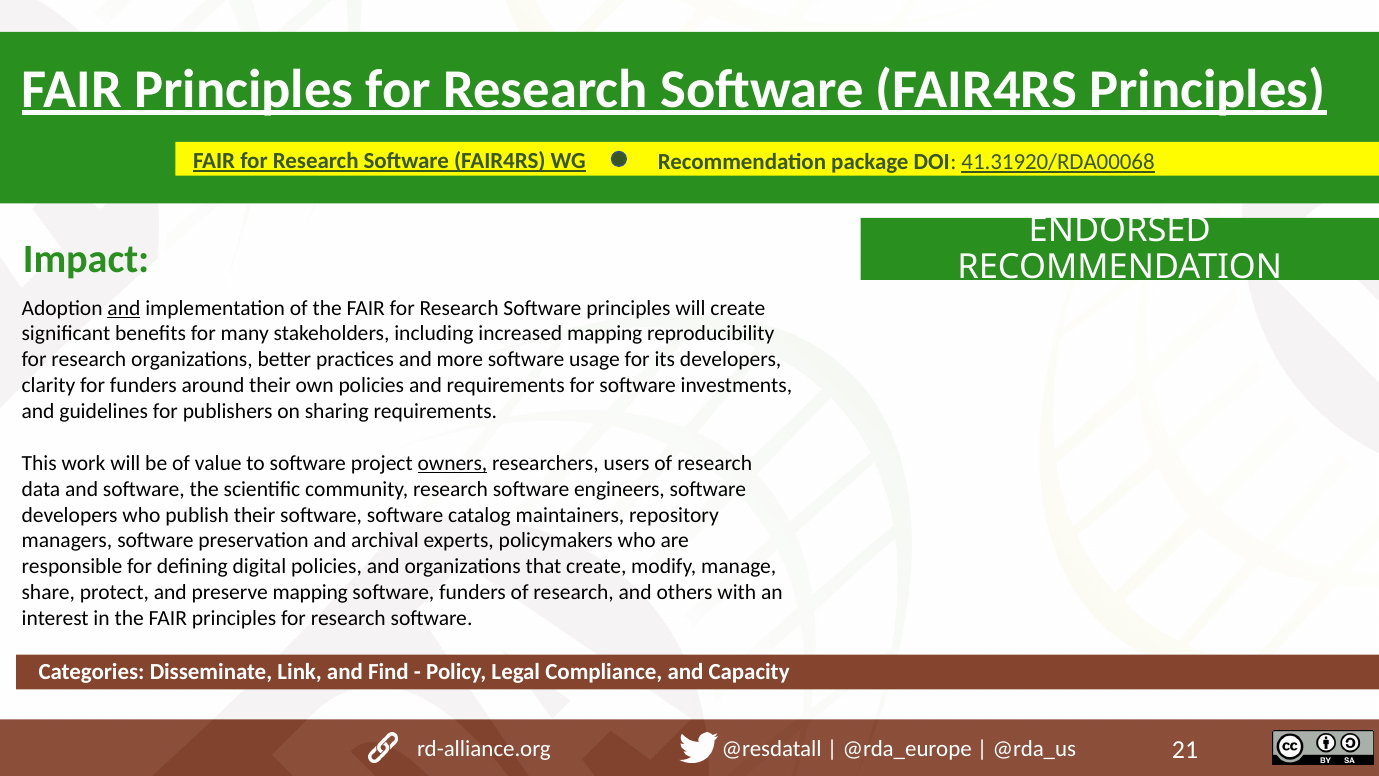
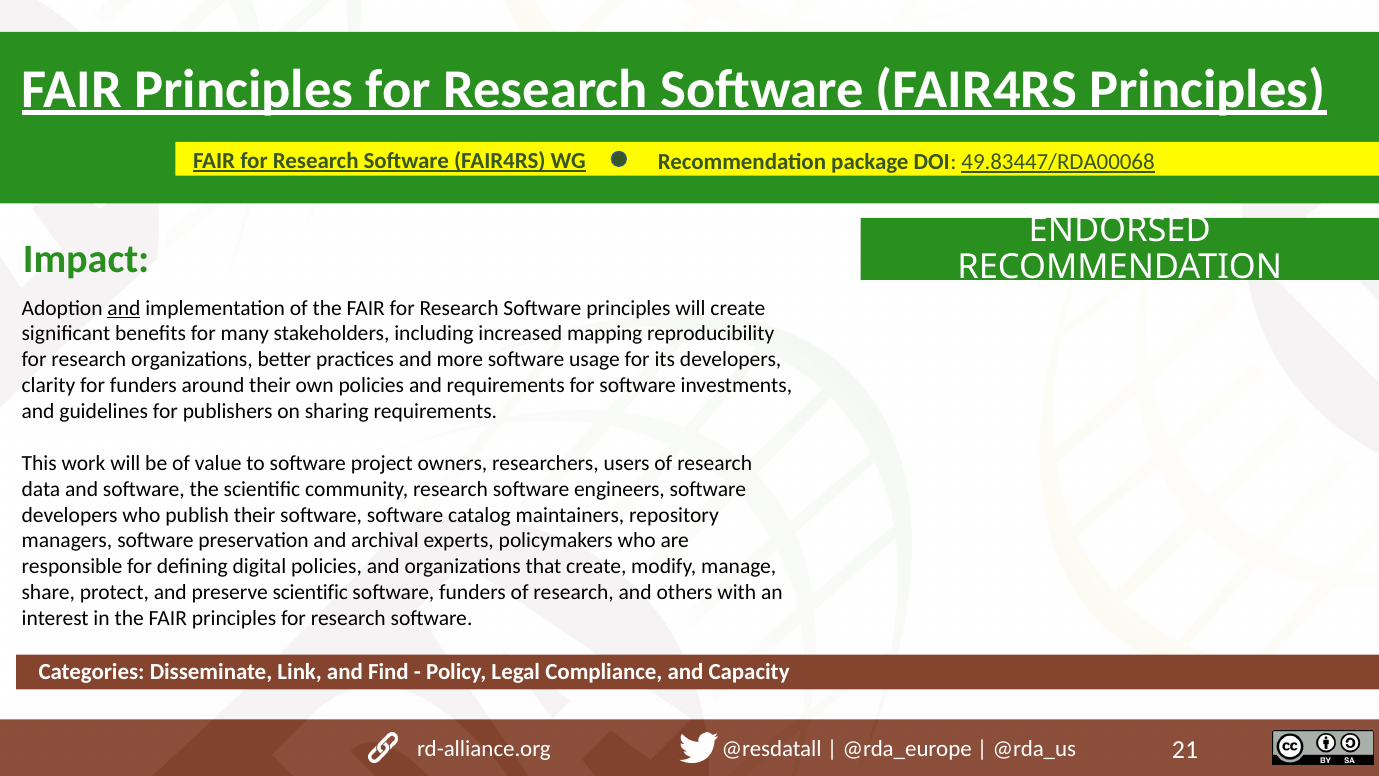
41.31920/RDA00068: 41.31920/RDA00068 -> 49.83447/RDA00068 (1058, 162)
owners underline: present -> none (452, 463)
preserve mapping: mapping -> scientific (310, 592)
